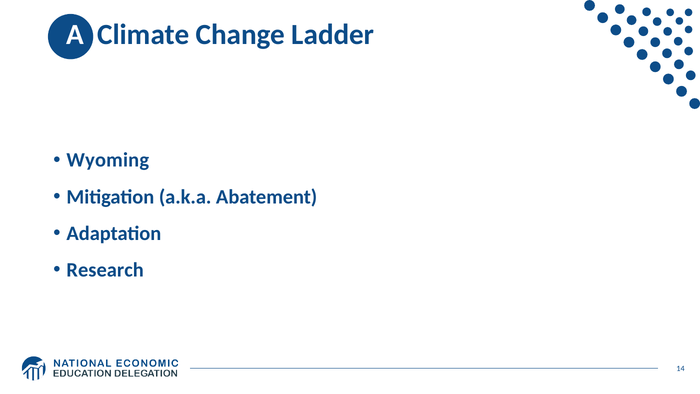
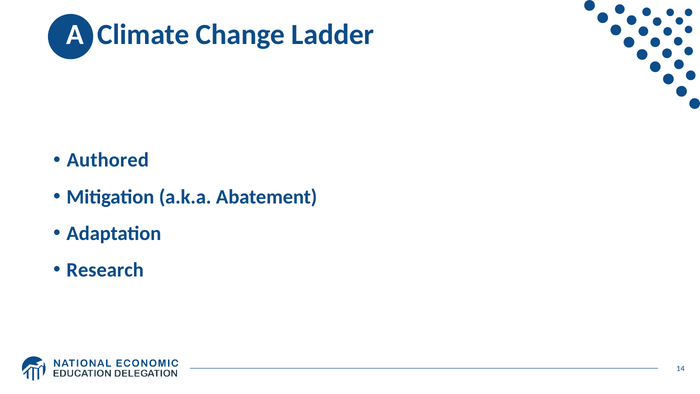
Wyoming: Wyoming -> Authored (108, 160)
